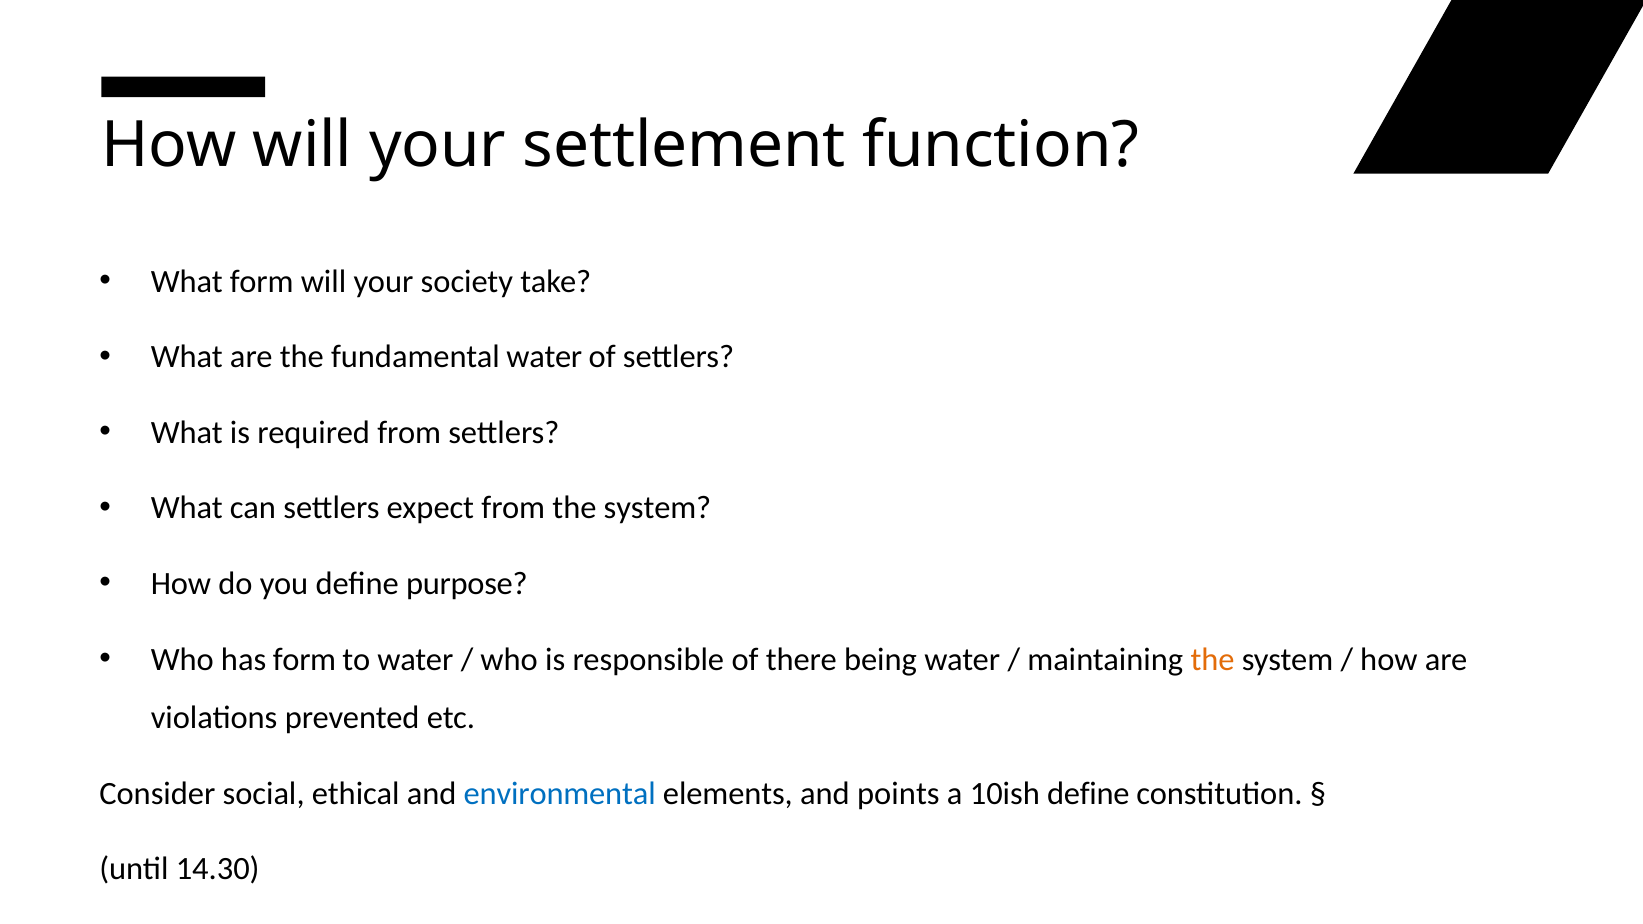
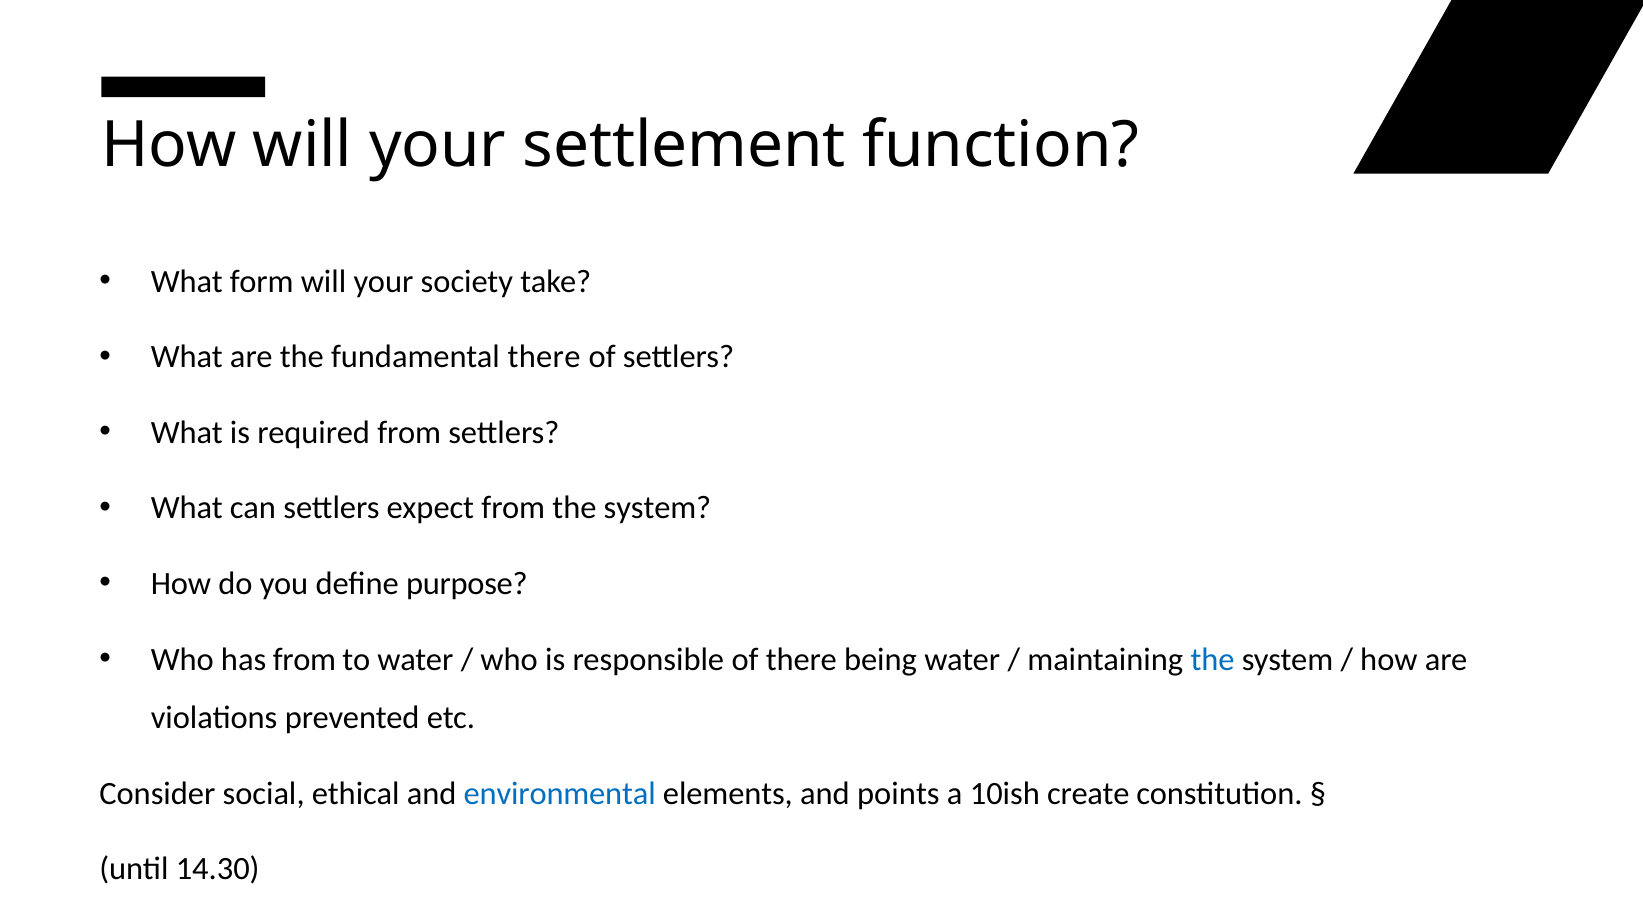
fundamental water: water -> there (544, 357)
has form: form -> from (305, 660)
the colour: orange -> blue (1213, 660)
10ish define: define -> create (1088, 794)
